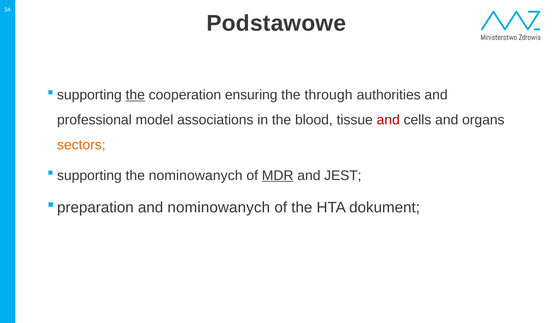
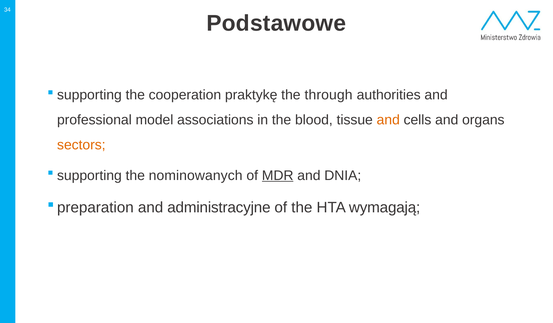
the underline: present -> none (135, 95)
ensuring: ensuring -> praktykę (251, 95)
and colour: red -> orange (388, 120)
JEST: JEST -> DNIA (343, 176)
and nominowanych: nominowanych -> administracyjne (219, 208)
dokument: dokument -> wymagają (385, 208)
